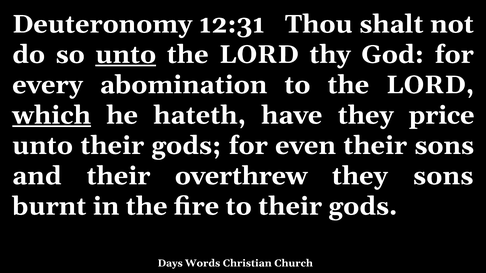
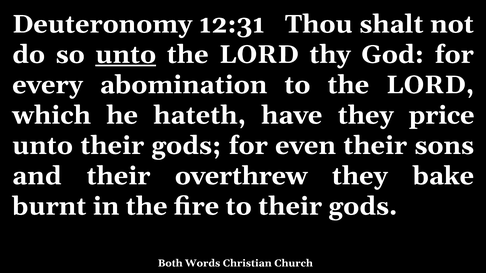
which underline: present -> none (52, 115)
they sons: sons -> bake (443, 176)
Days: Days -> Both (170, 264)
